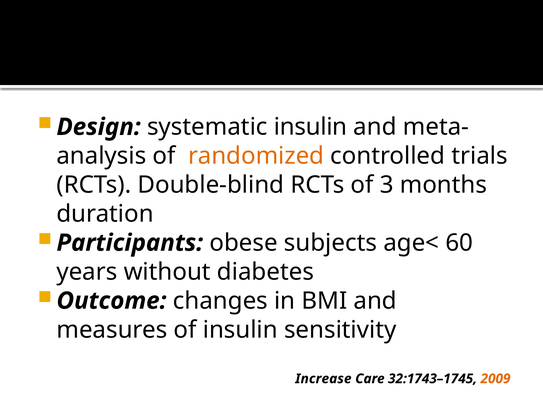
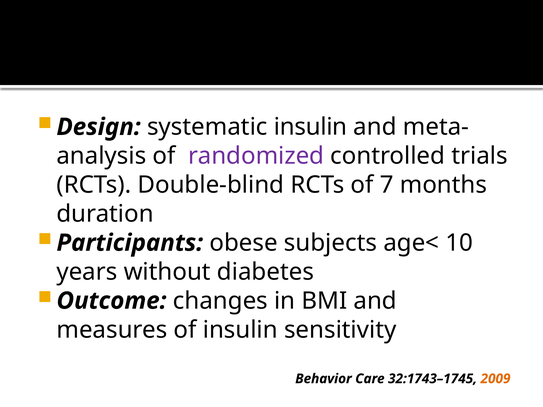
randomized colour: orange -> purple (256, 156)
3: 3 -> 7 (387, 185)
60: 60 -> 10 (459, 243)
Increase: Increase -> Behavior (323, 379)
